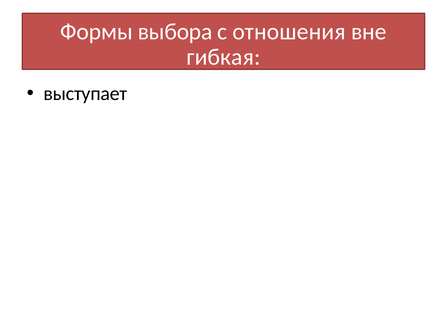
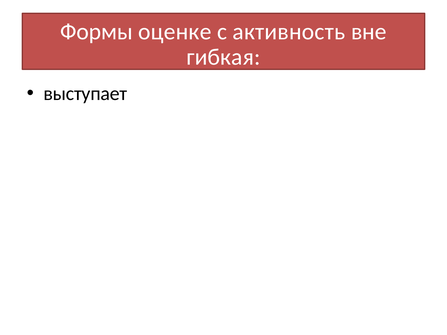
выбора: выбора -> оценке (175, 32)
отношения: отношения -> активность (289, 32)
